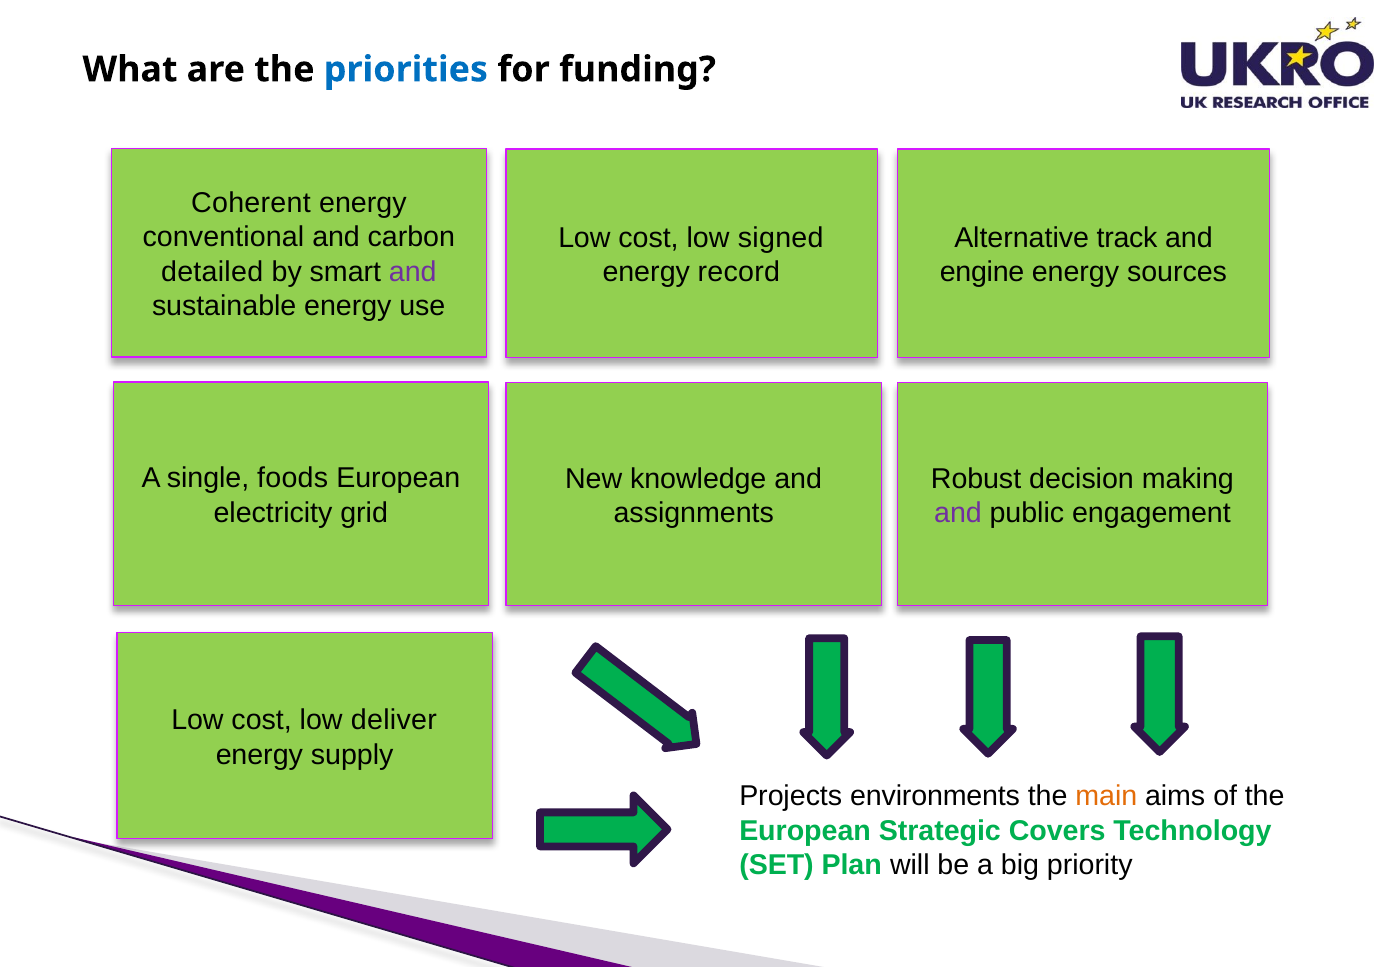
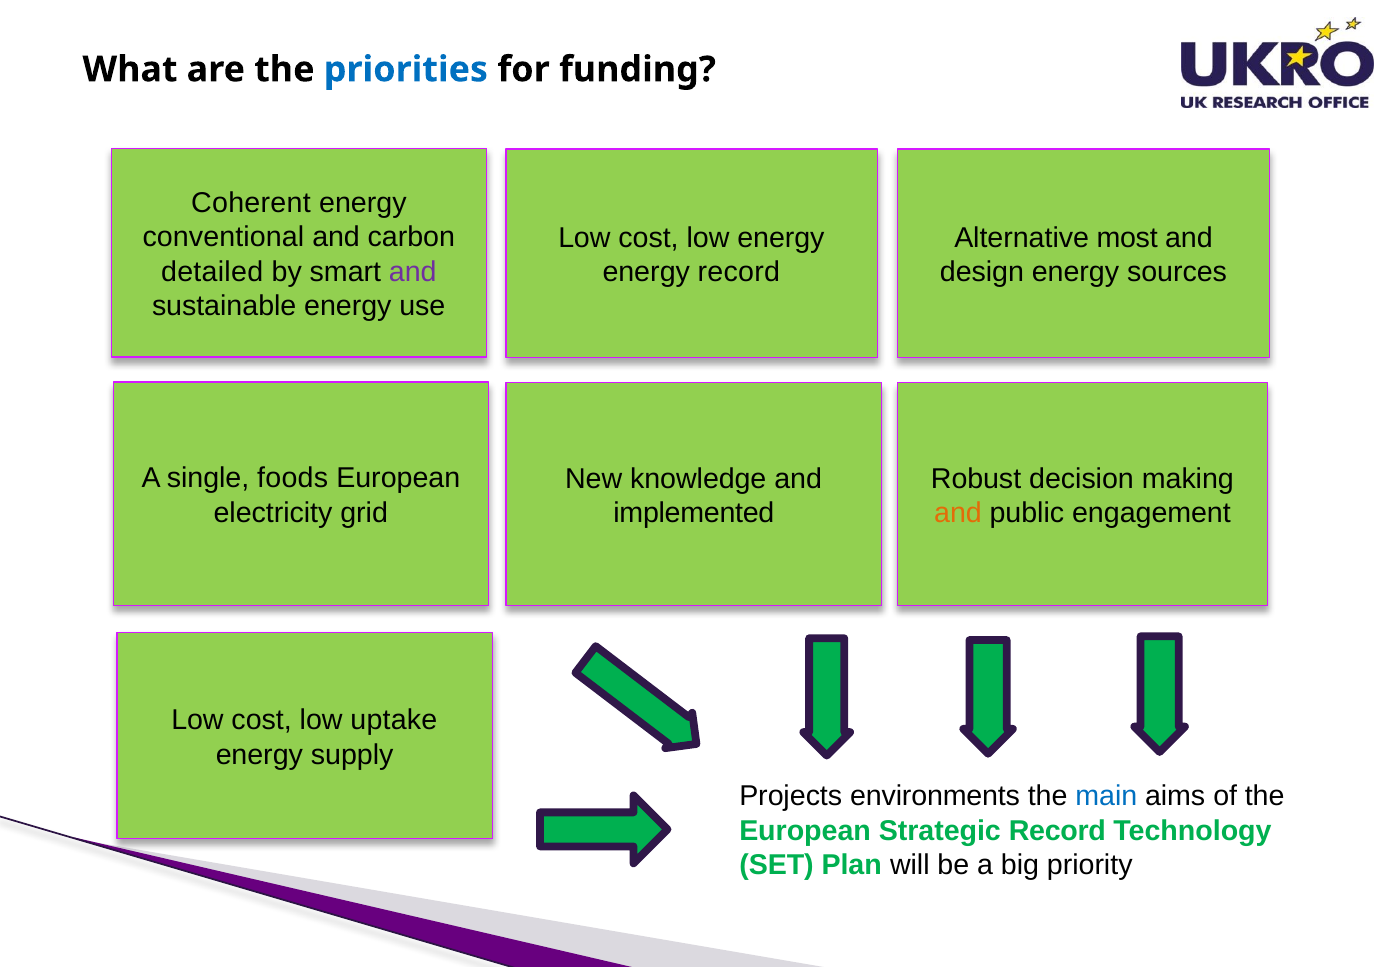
low signed: signed -> energy (781, 238)
track: track -> most (1127, 238)
engine: engine -> design (982, 272)
assignments: assignments -> implemented (694, 513)
and colour: purple -> orange (958, 513)
deliver: deliver -> uptake (394, 720)
main colour: orange -> blue (1106, 796)
Strategic Covers: Covers -> Record (1057, 830)
